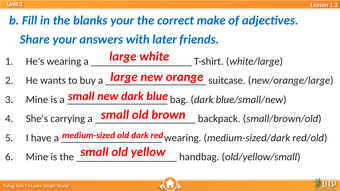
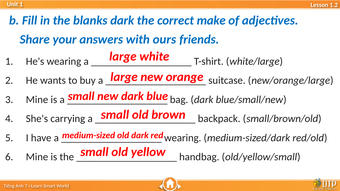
blanks your: your -> dark (122, 20)
later: later -> ours (164, 39)
